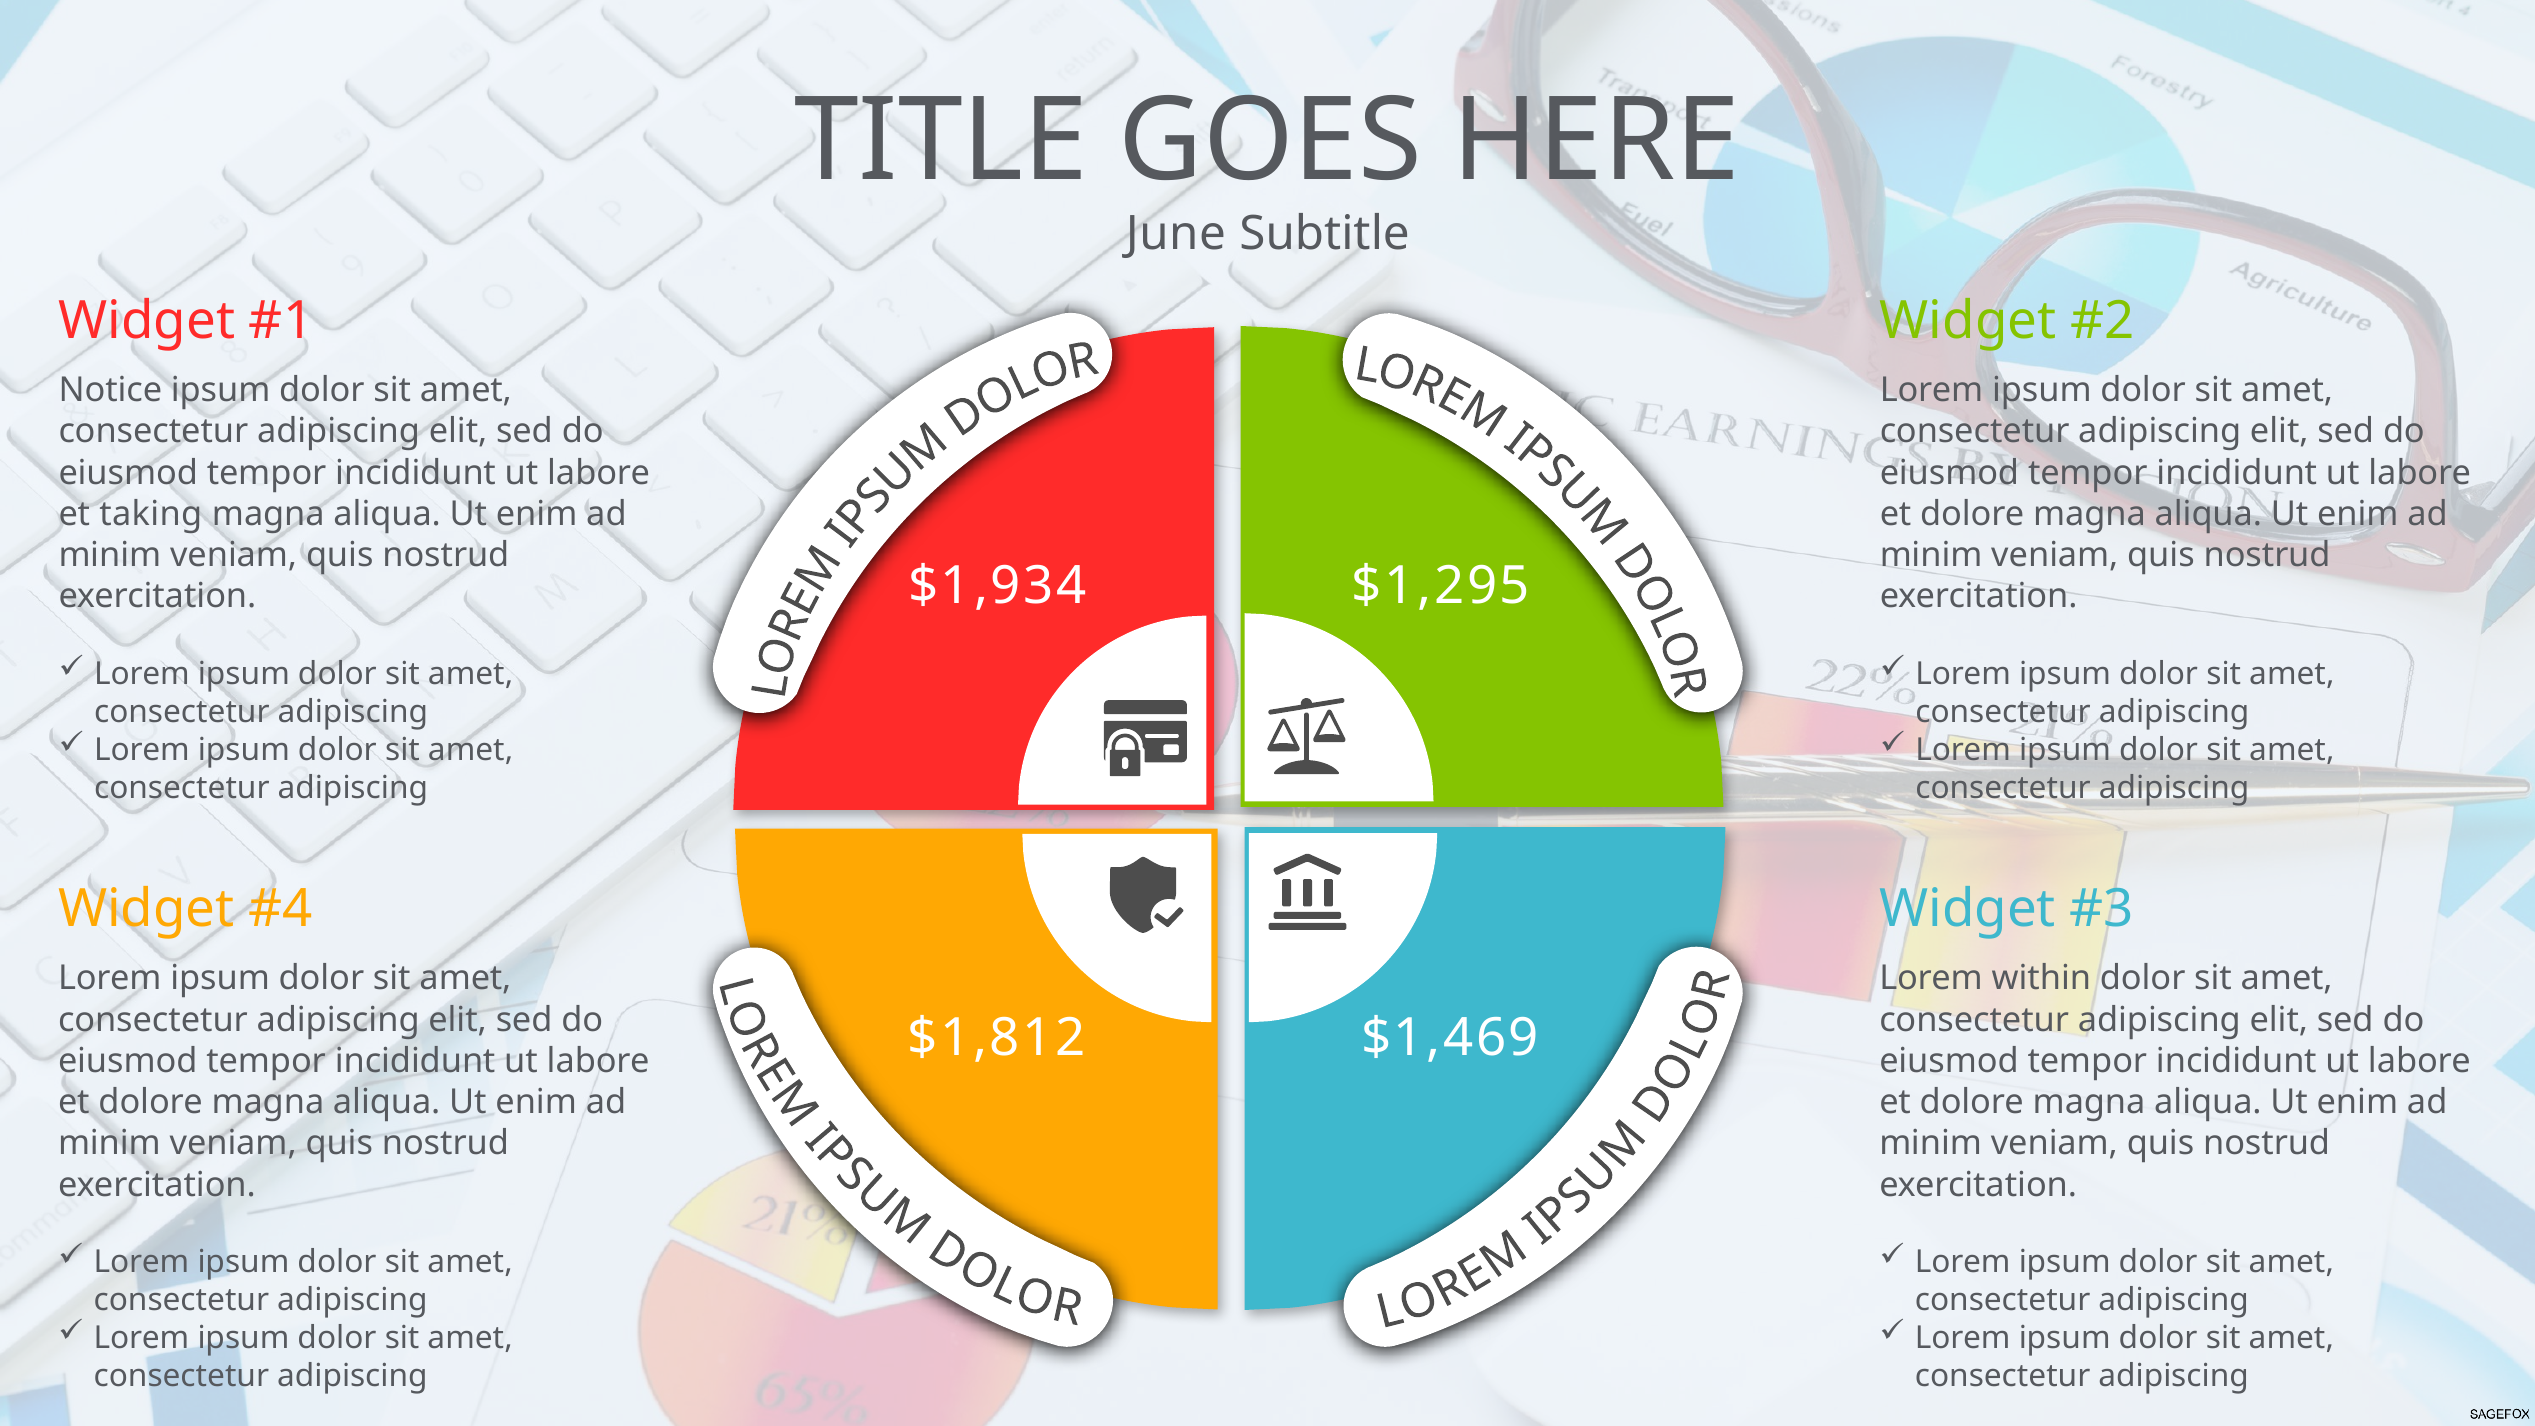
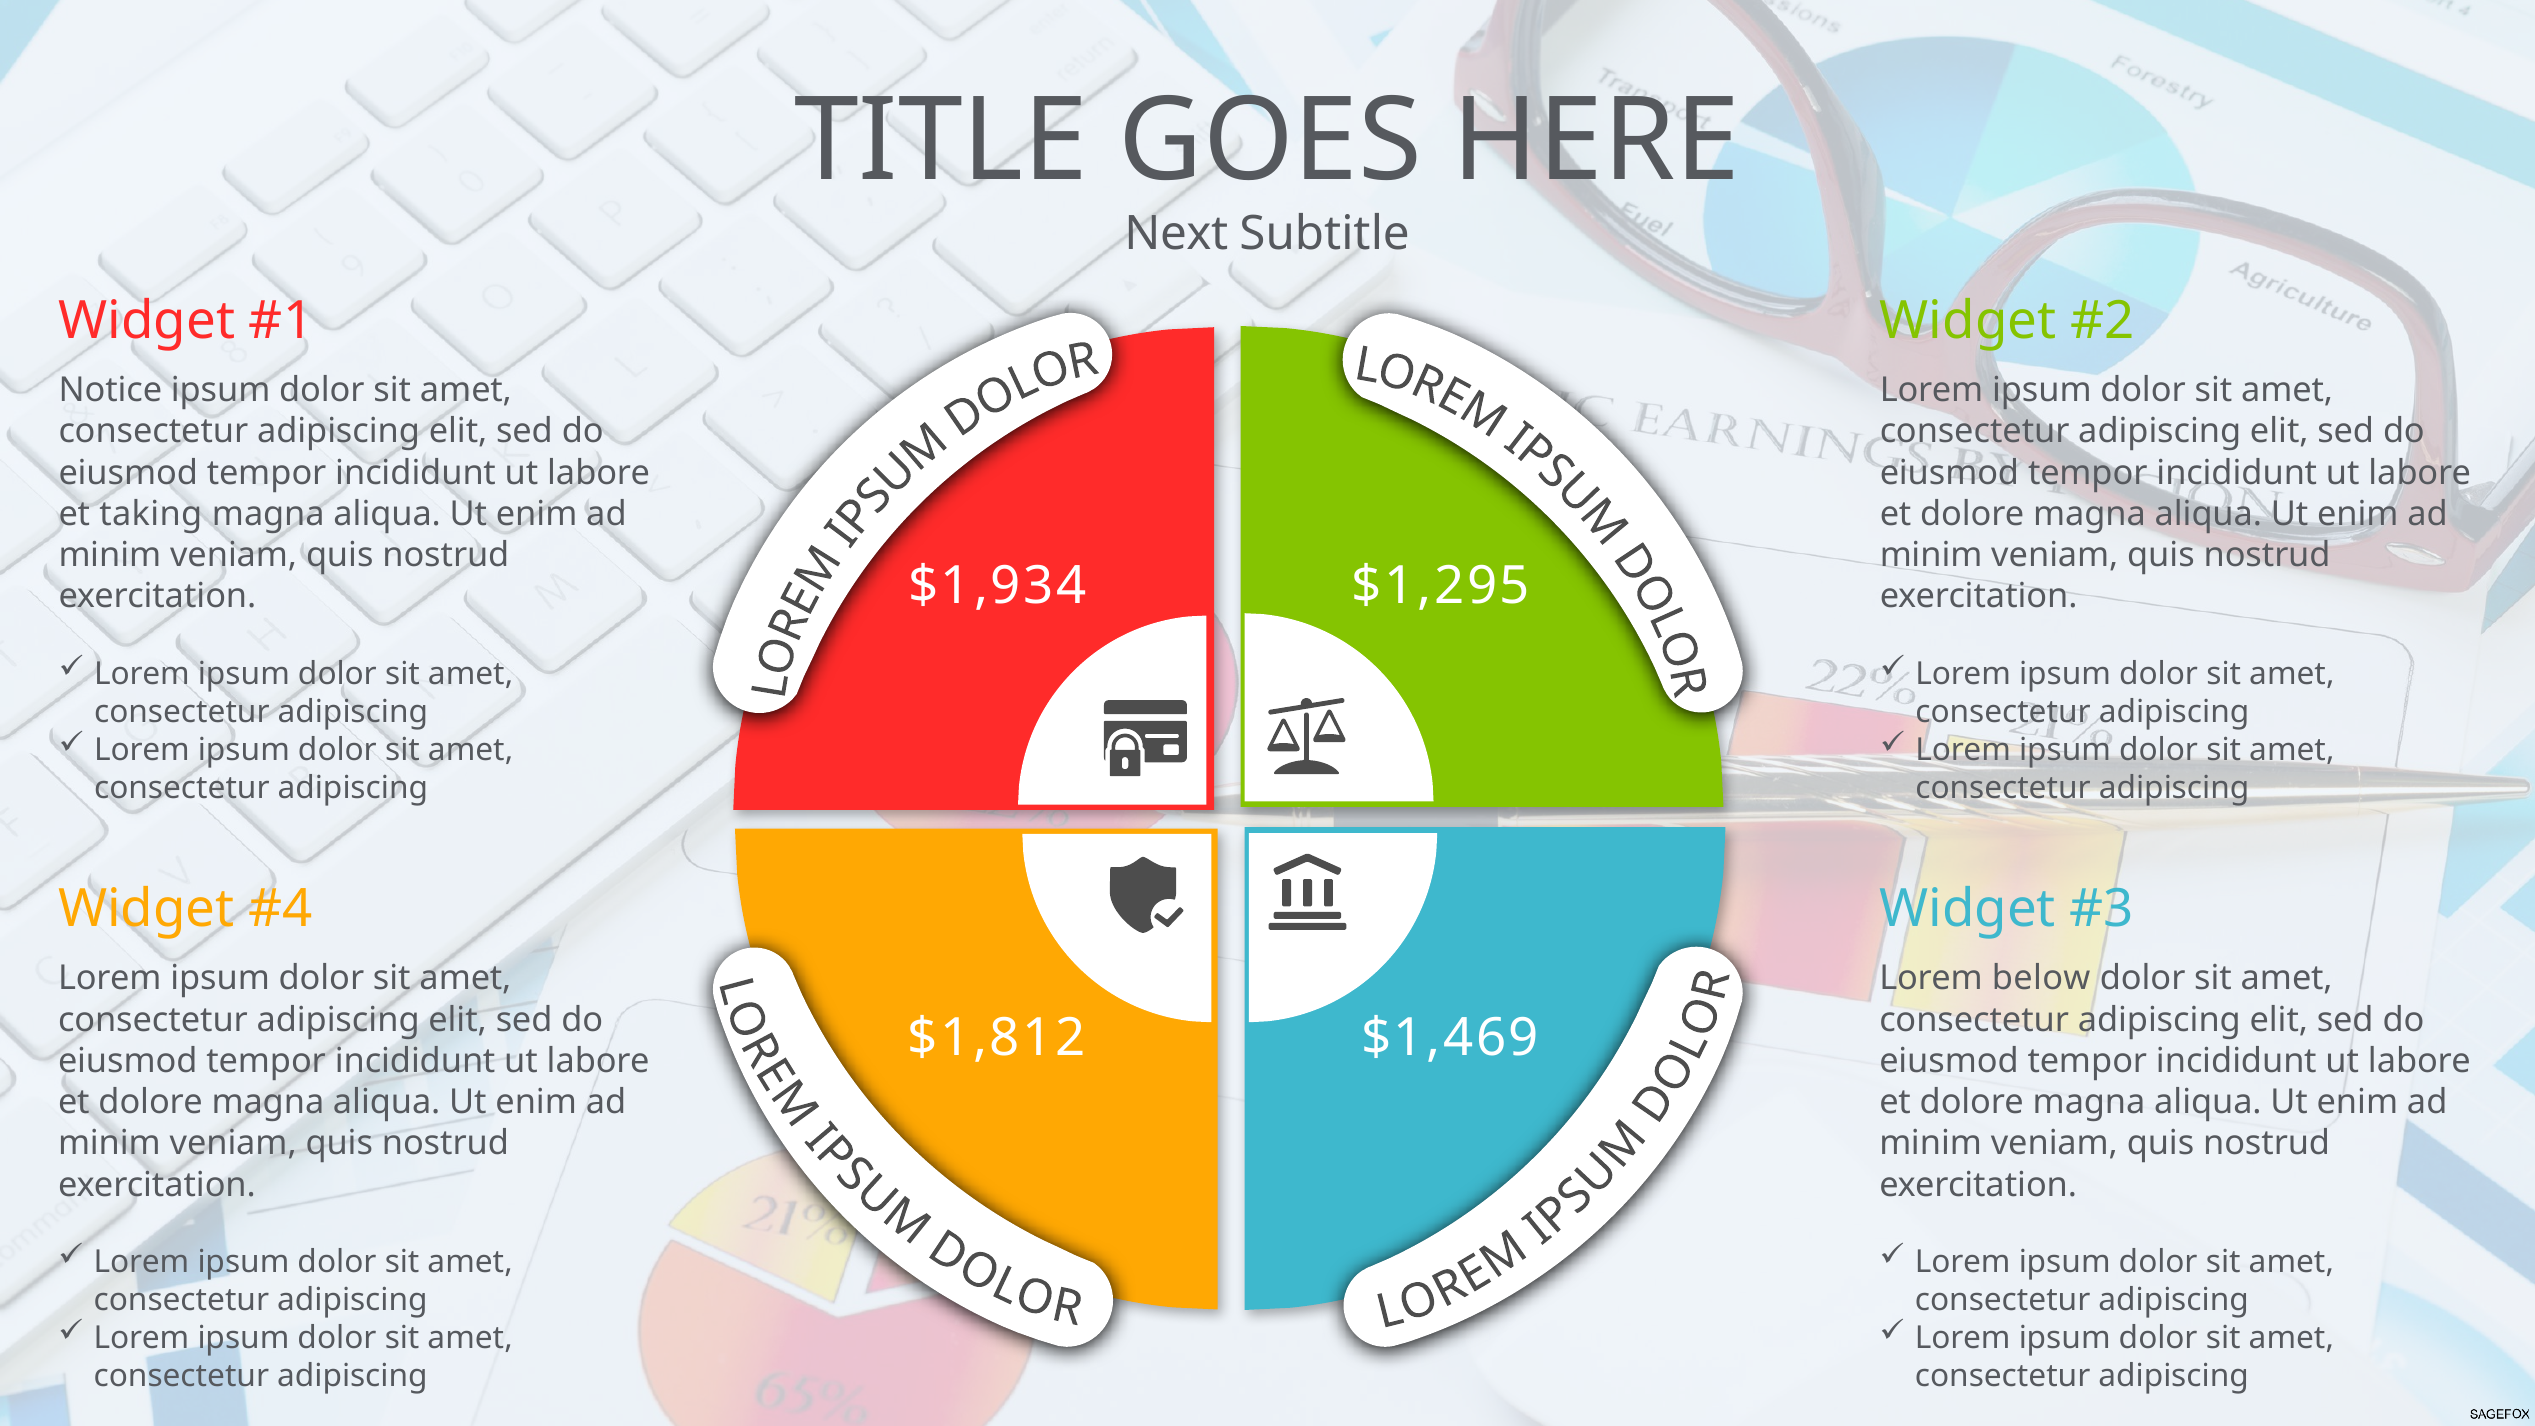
June: June -> Next (1176, 234)
within: within -> below (2041, 979)
